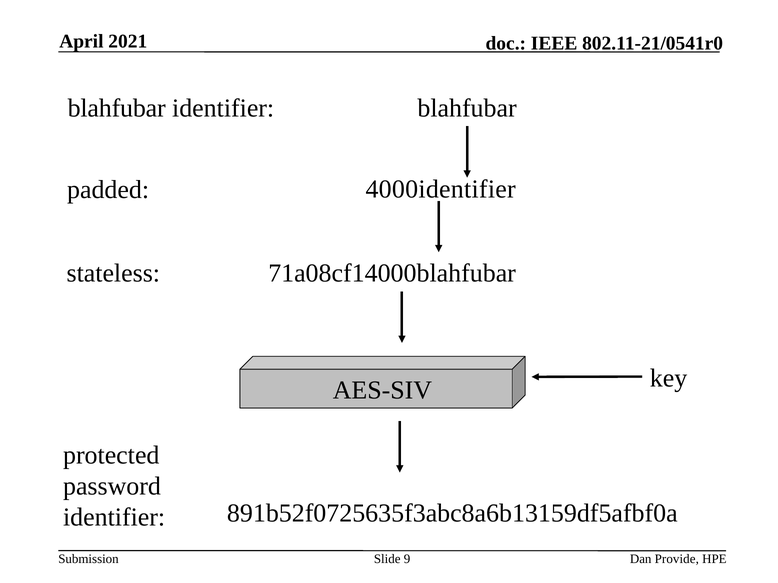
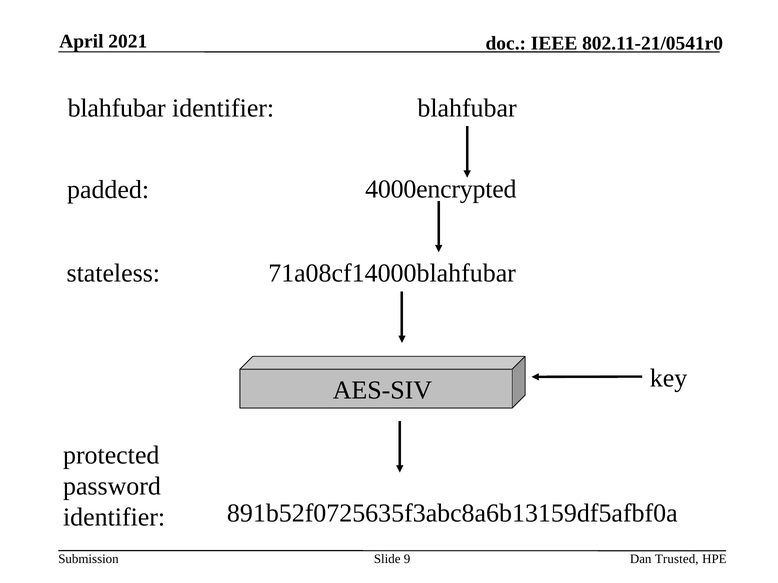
4000identifier: 4000identifier -> 4000encrypted (441, 189)
Provide: Provide -> Trusted (677, 560)
